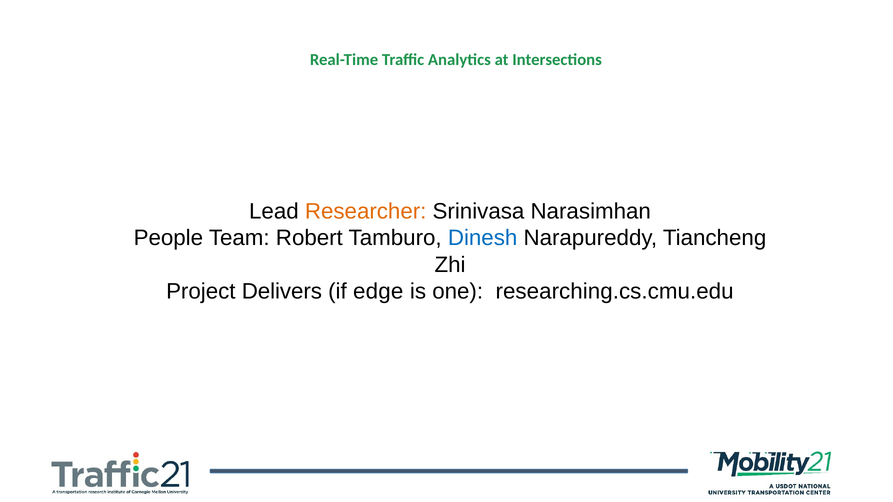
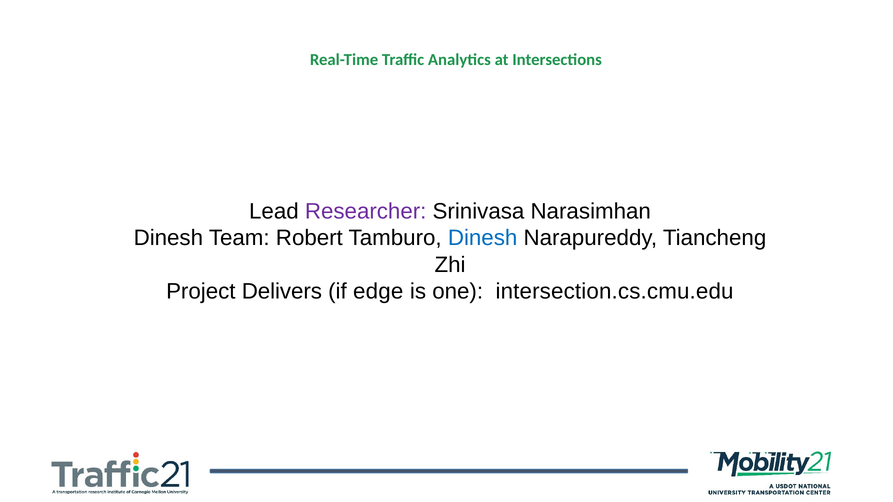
Researcher colour: orange -> purple (366, 211)
People: People -> Dinesh (168, 238)
researching.cs.cmu.edu: researching.cs.cmu.edu -> intersection.cs.cmu.edu (615, 292)
